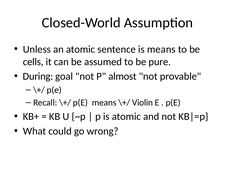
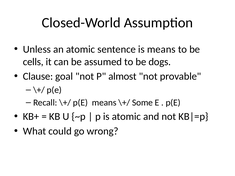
pure: pure -> dogs (160, 62)
During: During -> Clause (38, 76)
Violin: Violin -> Some (142, 103)
